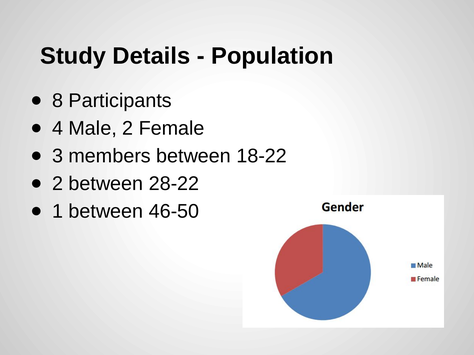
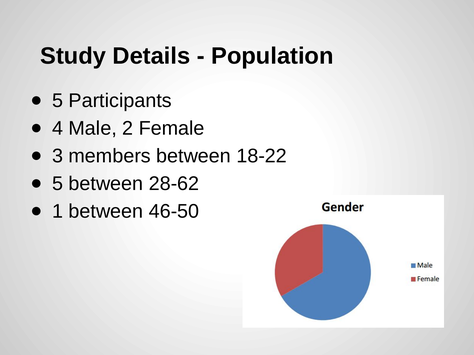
8: 8 -> 5 (58, 101)
2: 2 -> 5 (58, 184)
28-22: 28-22 -> 28-62 (174, 184)
